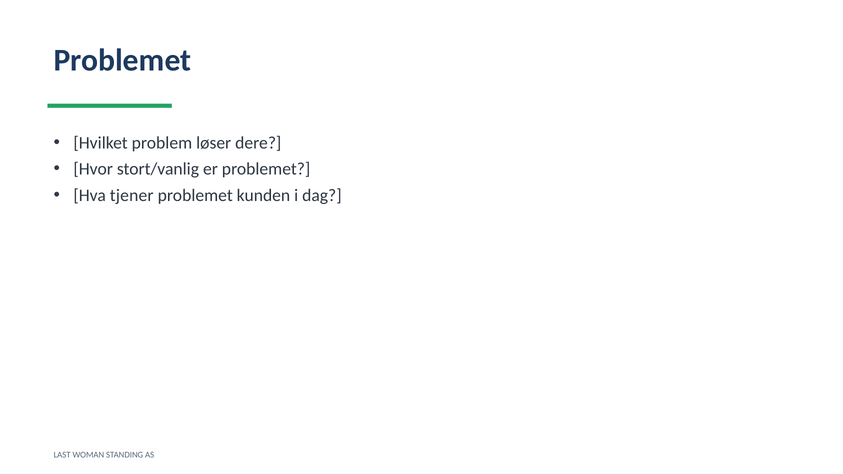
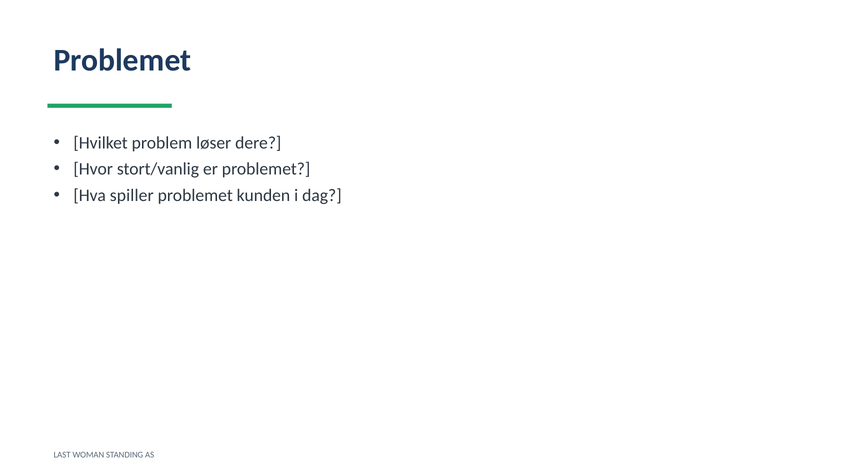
tjener: tjener -> spiller (132, 195)
